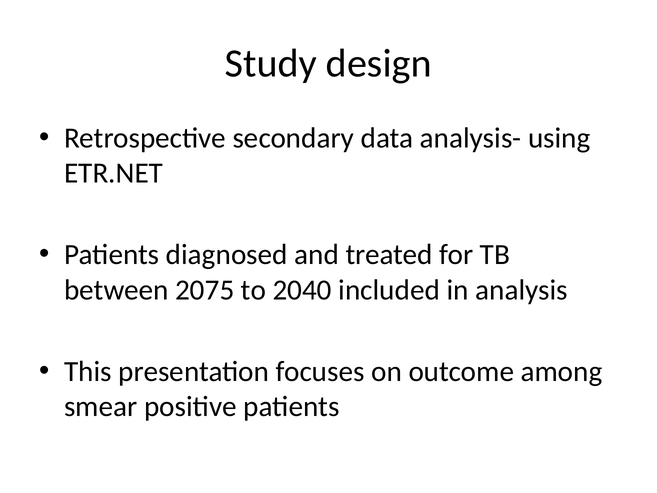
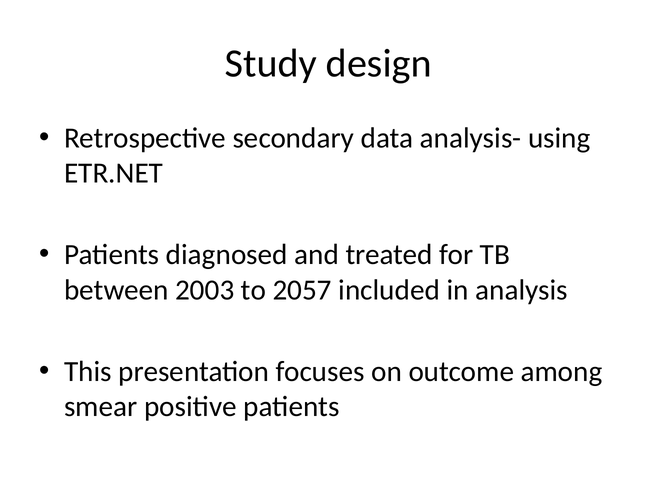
2075: 2075 -> 2003 (205, 290)
2040: 2040 -> 2057 (302, 290)
